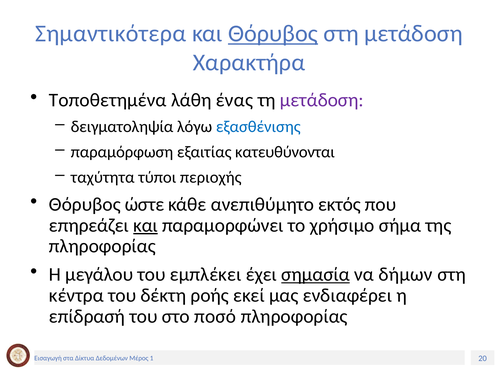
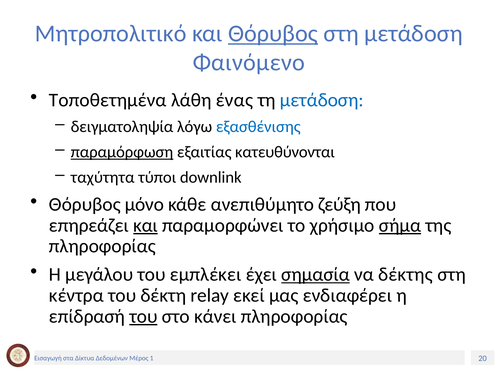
Σημαντικότερα: Σημαντικότερα -> Μητροπολιτικό (111, 34)
Χαρακτήρα: Χαρακτήρα -> Φαινόμενο (249, 63)
μετάδοση colour: purple -> blue (322, 100)
παραμόρφωση underline: none -> present (122, 152)
περιοχής: περιοχής -> downlink (211, 178)
ώστε: ώστε -> μόνο (144, 205)
εκτός: εκτός -> ζεύξη (340, 205)
σήμα underline: none -> present (400, 226)
δήμων: δήμων -> δέκτης (406, 275)
ροής: ροής -> relay (210, 296)
του underline: none -> present (143, 317)
ποσό: ποσό -> κάνει (215, 317)
